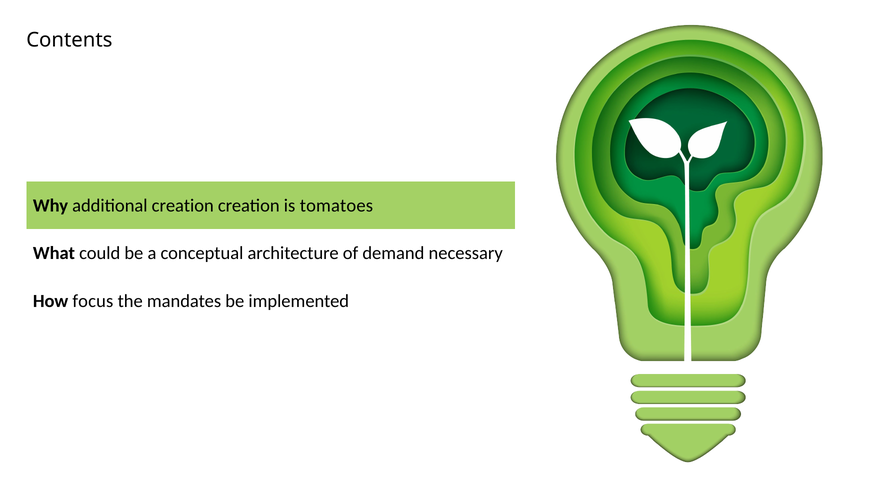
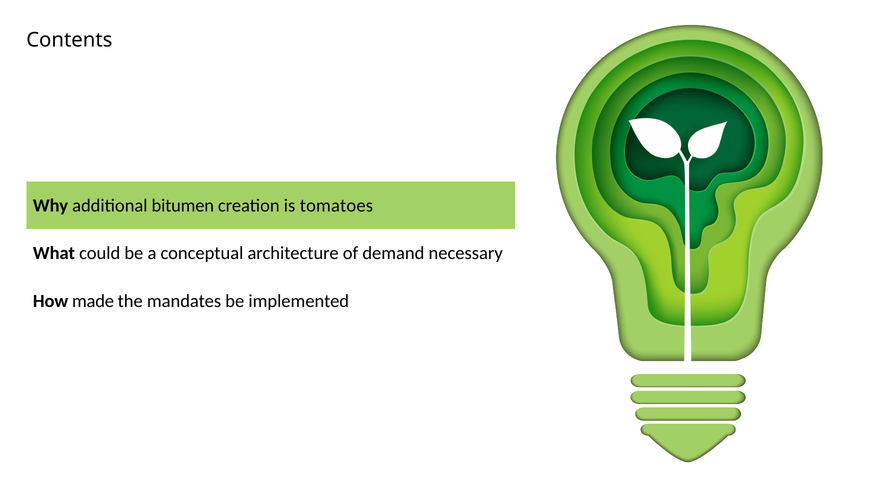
additional creation: creation -> bitumen (183, 206)
focus: focus -> made (93, 301)
